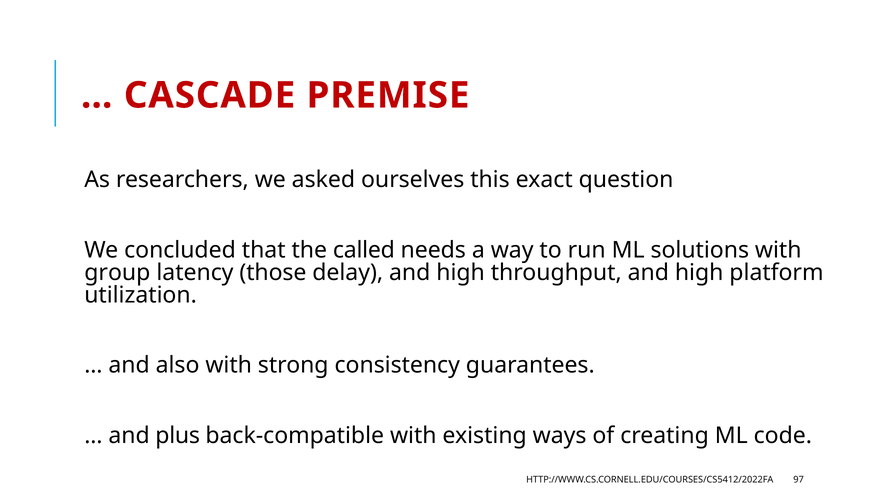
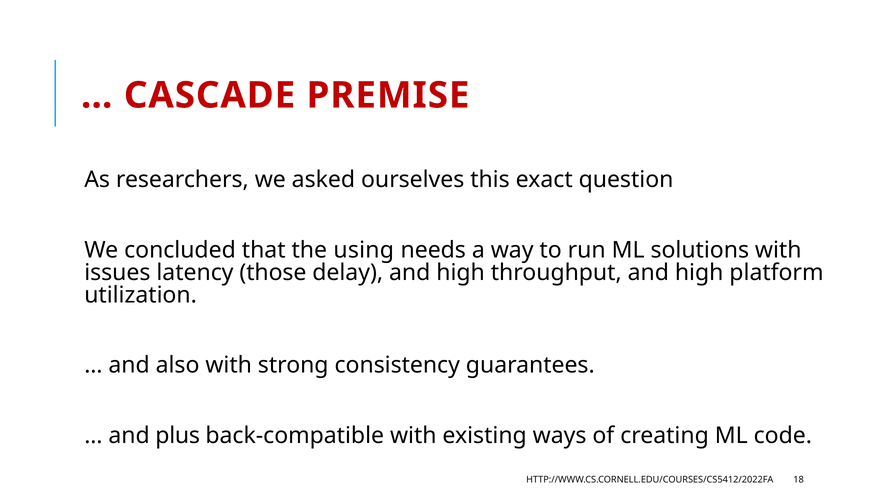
called: called -> using (364, 250)
group: group -> issues (117, 272)
97: 97 -> 18 (799, 480)
